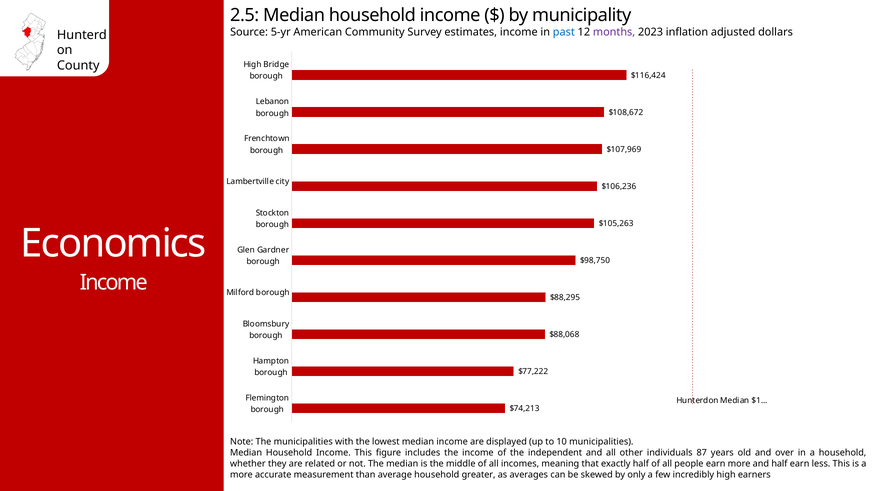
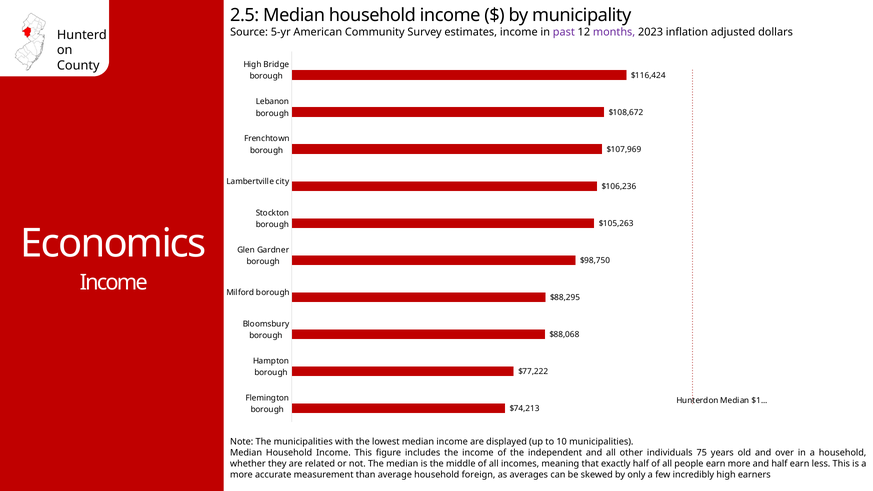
past colour: blue -> purple (564, 32)
87: 87 -> 75 (702, 453)
greater: greater -> foreign (479, 475)
